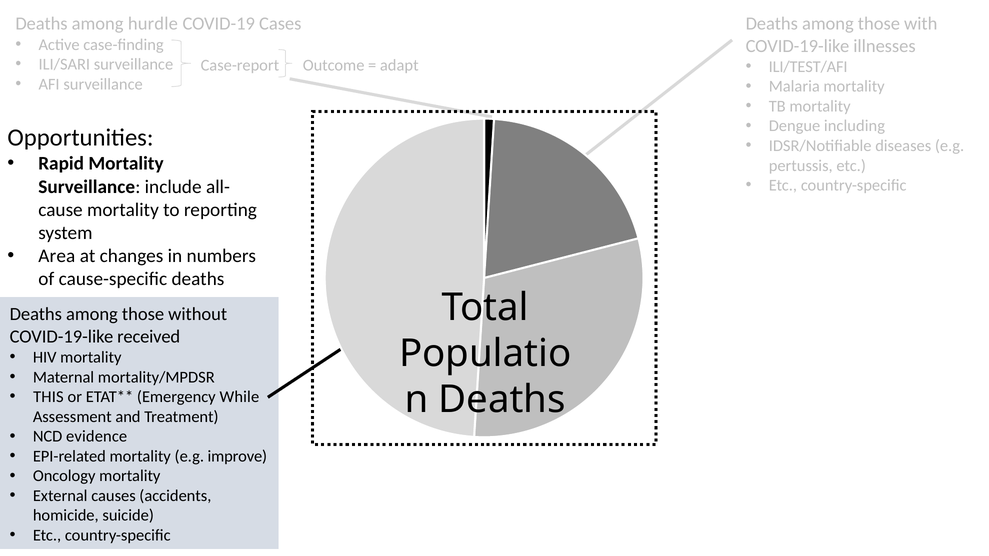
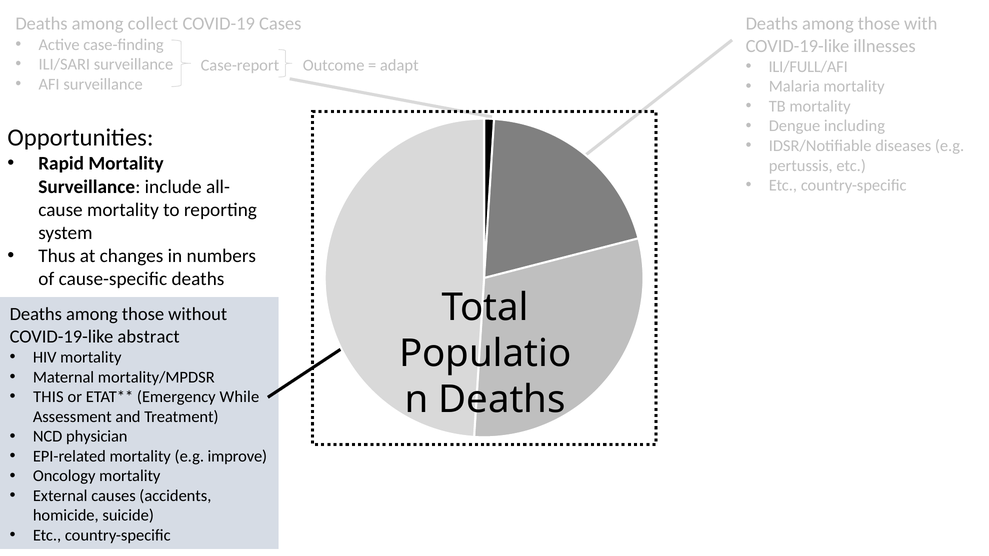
hurdle: hurdle -> collect (153, 24)
ILI/TEST/AFI: ILI/TEST/AFI -> ILI/FULL/AFI (808, 67)
Area: Area -> Thus (57, 256)
received: received -> abstract (149, 337)
evidence: evidence -> physician (97, 437)
